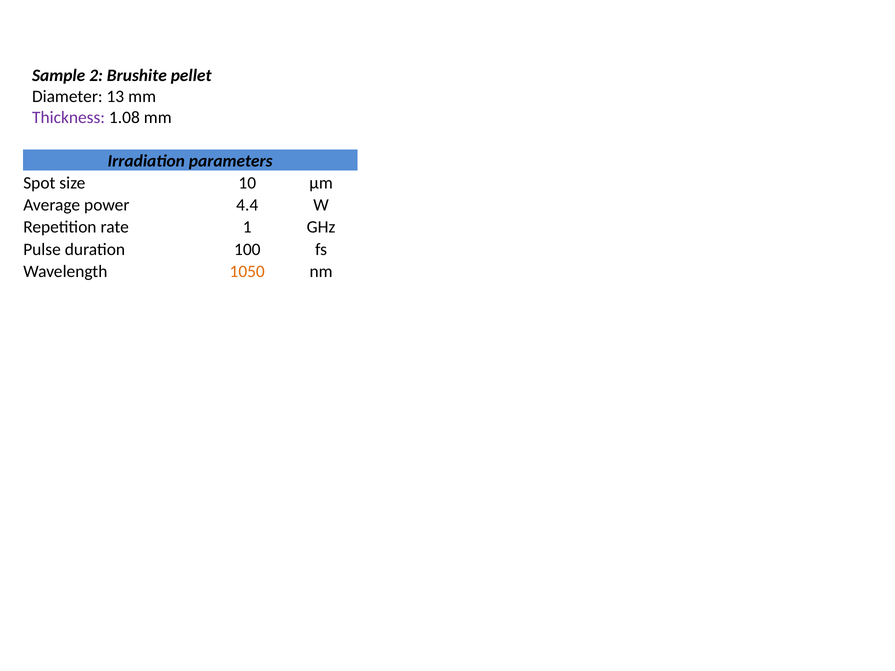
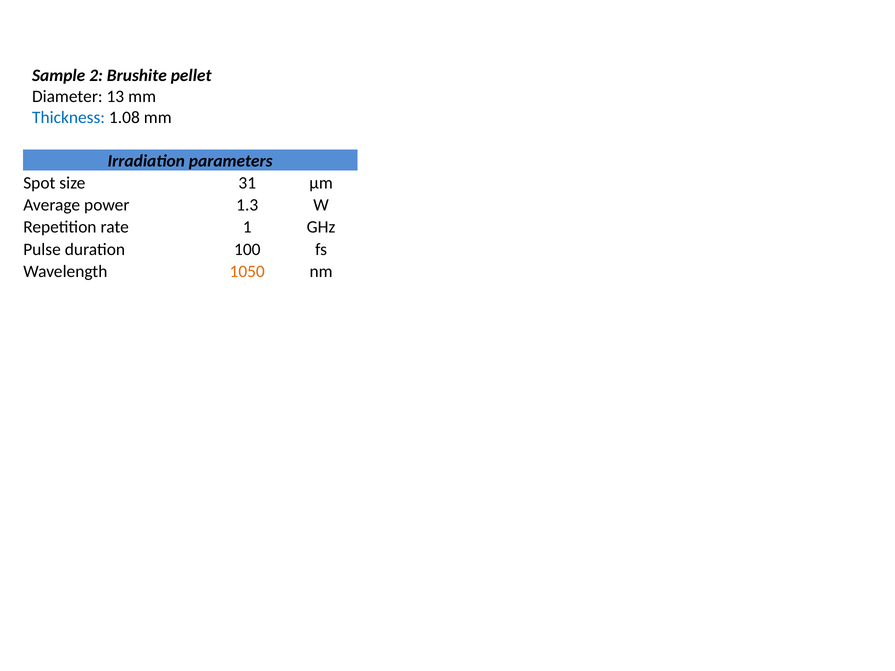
Thickness colour: purple -> blue (69, 118)
10: 10 -> 31 (247, 183)
4.4: 4.4 -> 1.3 (247, 205)
